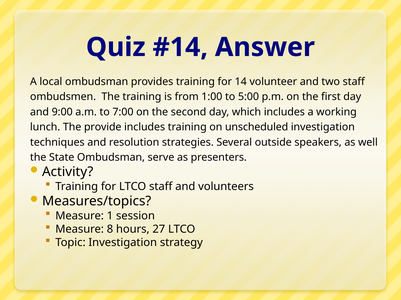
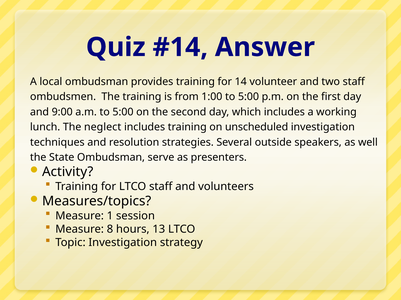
a.m to 7:00: 7:00 -> 5:00 (123, 112)
provide: provide -> neglect (103, 127)
27: 27 -> 13 (159, 230)
